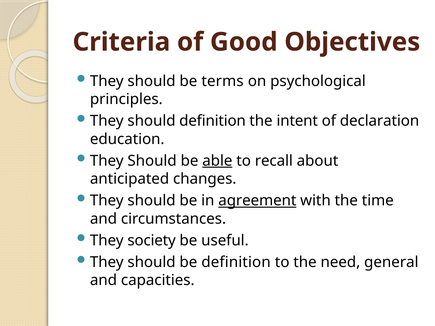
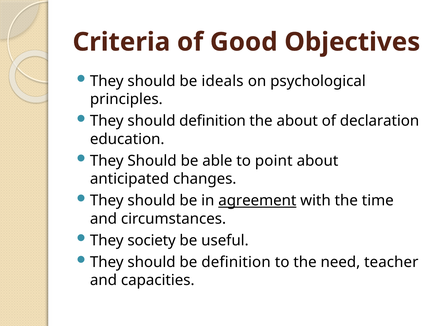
terms: terms -> ideals (223, 81)
the intent: intent -> about (297, 121)
able underline: present -> none (217, 161)
recall: recall -> point (274, 161)
general: general -> teacher (391, 262)
